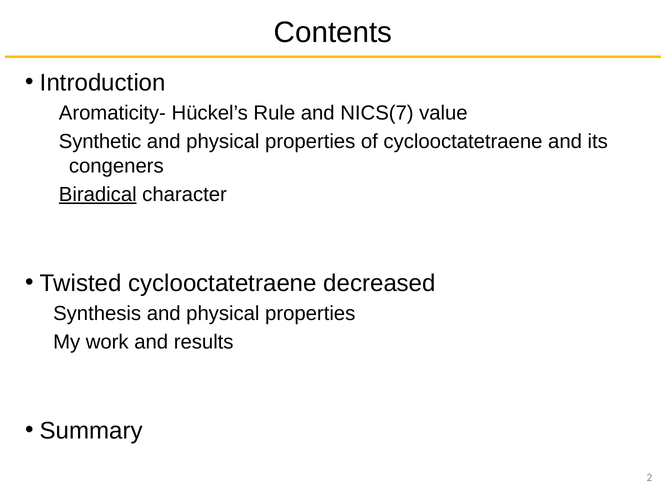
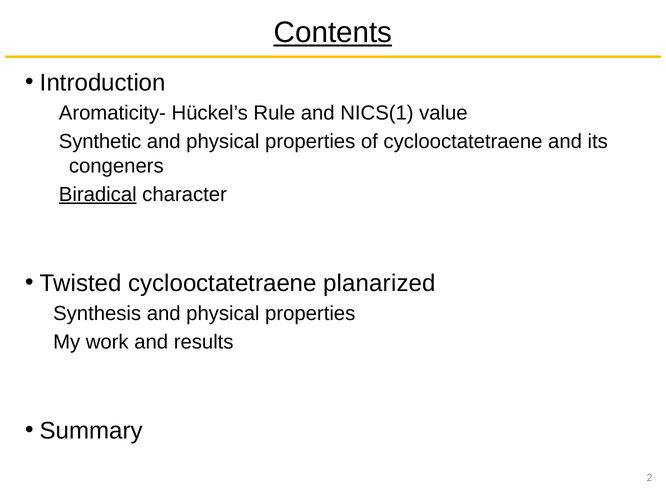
Contents underline: none -> present (333, 33)
NICS(7: NICS(7 -> NICS(1 (377, 113)
decreased: decreased -> planarized (379, 283)
